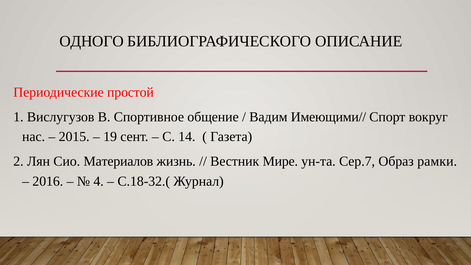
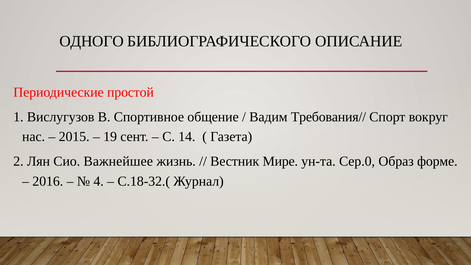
Имеющими//: Имеющими// -> Требования// (328, 117)
Материалов: Материалов -> Важнейшее (118, 161)
Сер.7: Сер.7 -> Сер.0 (357, 161)
рамки: рамки -> форме (437, 161)
